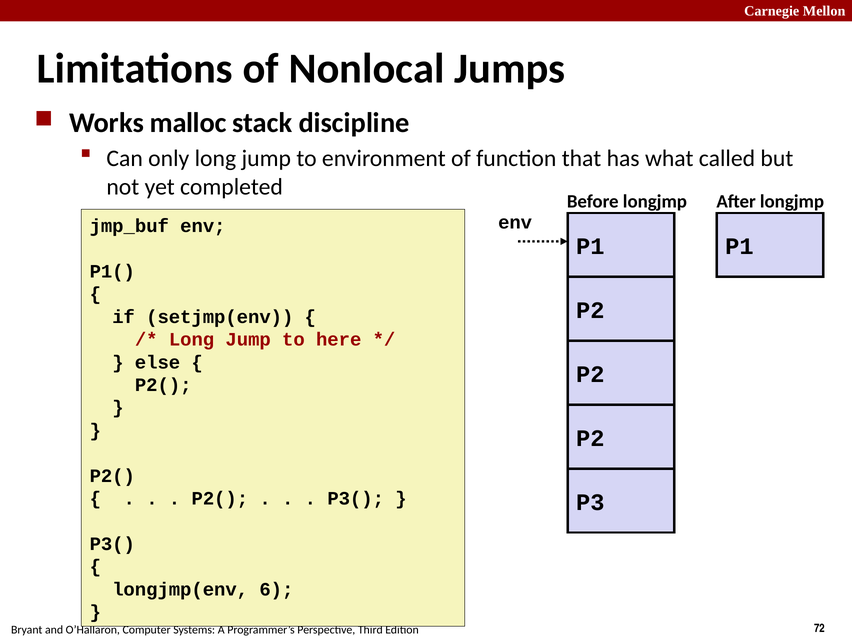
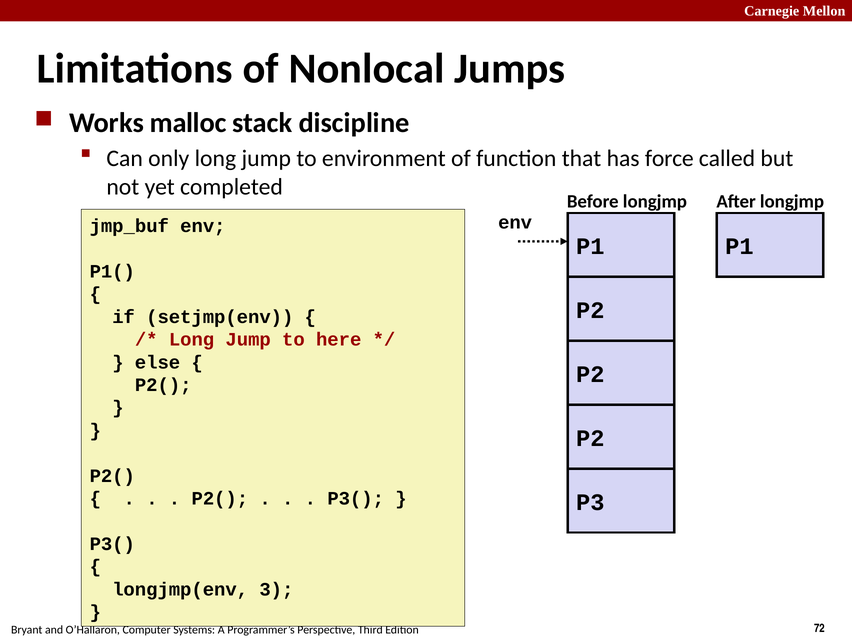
what: what -> force (669, 158)
6: 6 -> 3 (276, 589)
